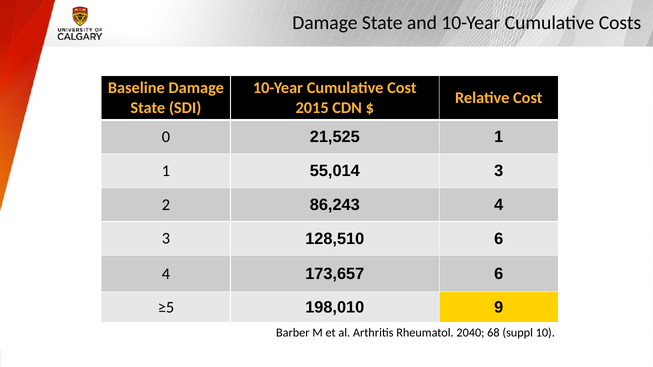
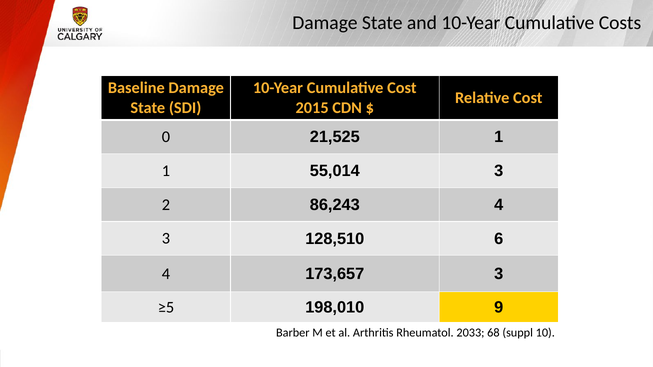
173,657 6: 6 -> 3 (499, 274)
2040: 2040 -> 2033 (470, 333)
